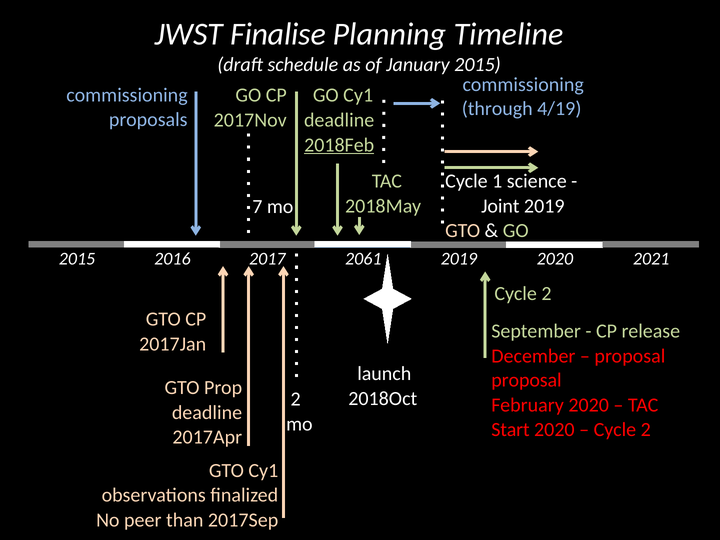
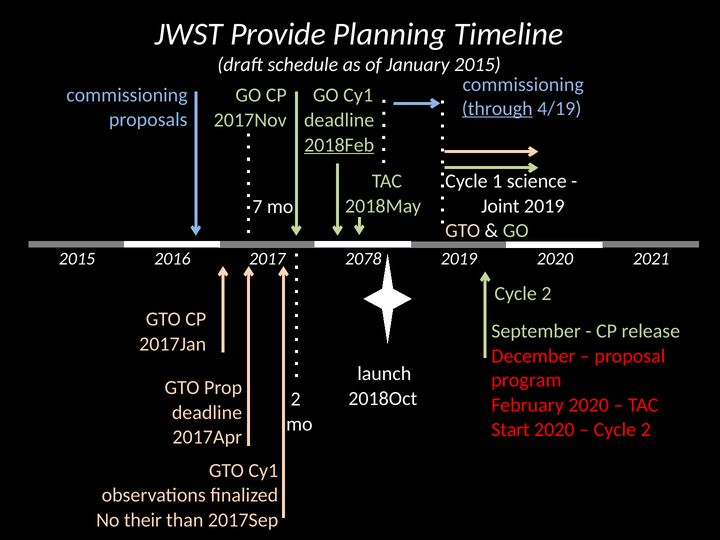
Finalise: Finalise -> Provide (278, 34)
through underline: none -> present (497, 108)
2061: 2061 -> 2078 (363, 259)
proposal: proposal -> program (526, 380)
peer: peer -> their (143, 520)
